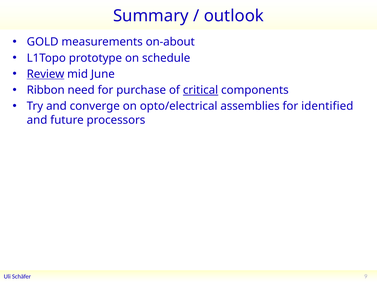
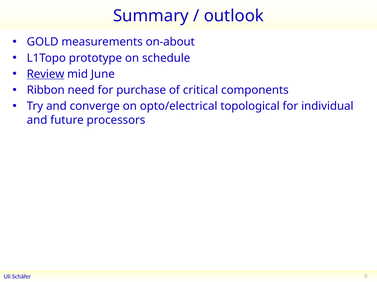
critical underline: present -> none (201, 90)
assemblies: assemblies -> topological (250, 106)
identified: identified -> individual (327, 106)
